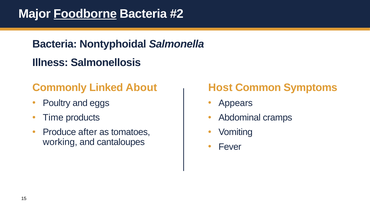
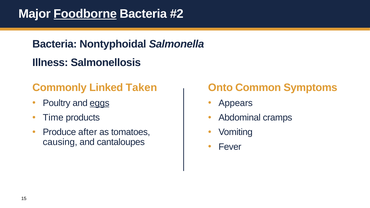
About: About -> Taken (141, 88)
Host: Host -> Onto (220, 88)
eggs underline: none -> present (100, 103)
working: working -> causing (60, 142)
